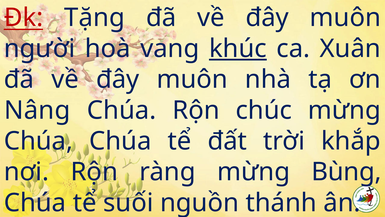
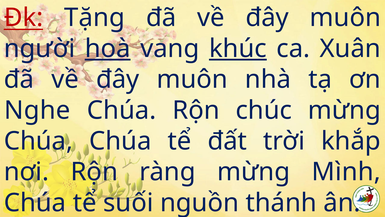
hoà underline: none -> present (108, 48)
Nâng: Nâng -> Nghe (37, 110)
Bùng: Bùng -> Mình (346, 172)
